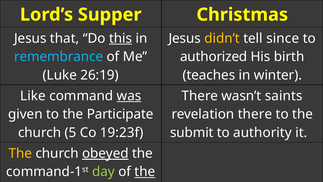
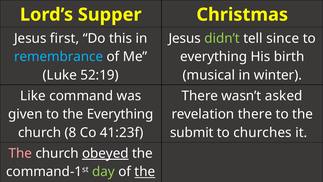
that: that -> first (65, 38)
this underline: present -> none (121, 38)
didn’t colour: yellow -> light green (222, 38)
authorized: authorized -> everything (214, 57)
26:19: 26:19 -> 52:19 (100, 75)
teaches: teaches -> musical (209, 75)
was underline: present -> none (129, 96)
saints: saints -> asked (284, 96)
the Participate: Participate -> Everything (120, 114)
5: 5 -> 8 (70, 132)
19:23f: 19:23f -> 41:23f (122, 132)
authority: authority -> churches (262, 132)
The colour: yellow -> pink (20, 153)
